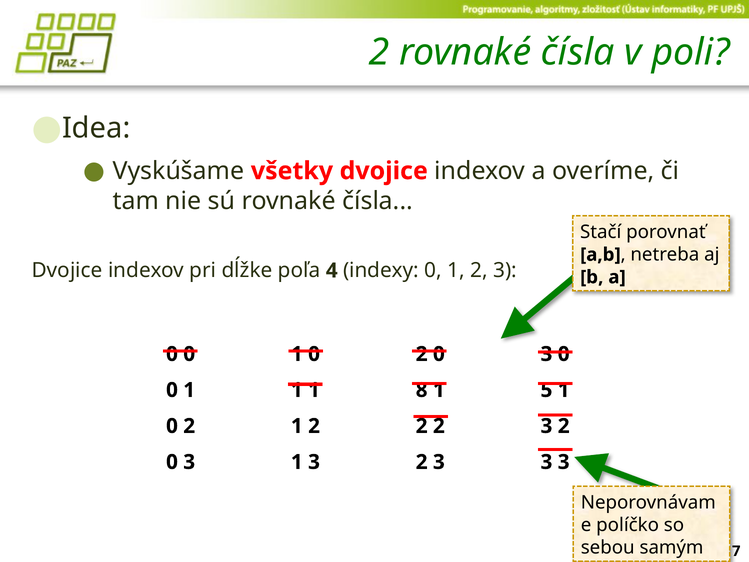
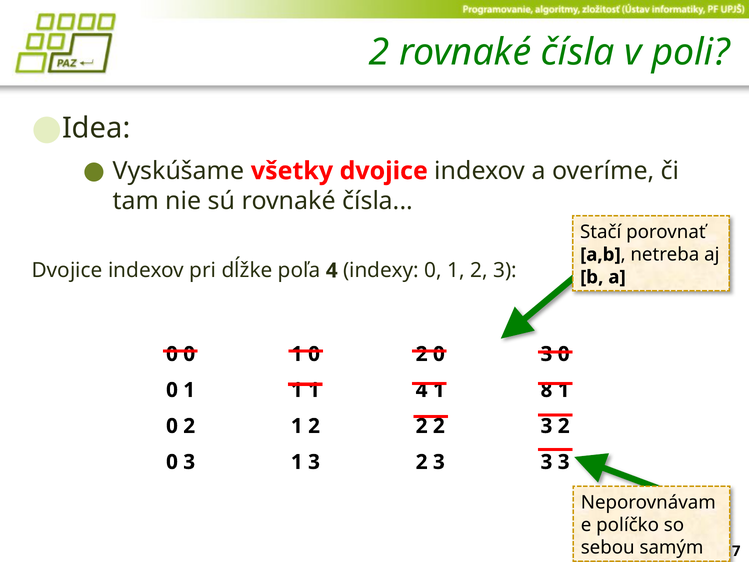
1 8: 8 -> 4 (422, 390)
5: 5 -> 8 (546, 390)
